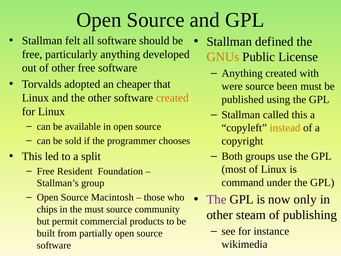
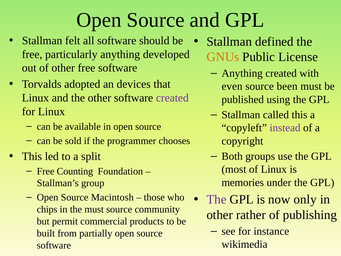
cheaper: cheaper -> devices (134, 84)
were: were -> even (232, 86)
created colour: orange -> purple (172, 98)
instead colour: orange -> purple (285, 128)
Resident: Resident -> Counting (75, 171)
command: command -> memories (243, 182)
steam: steam -> rather (251, 215)
